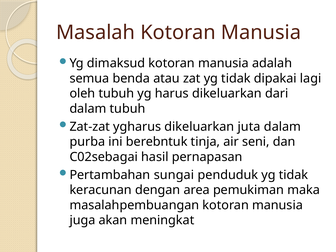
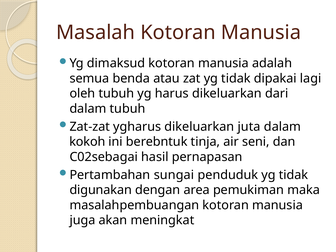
purba: purba -> kokoh (87, 142)
keracunan: keracunan -> digunakan (101, 190)
